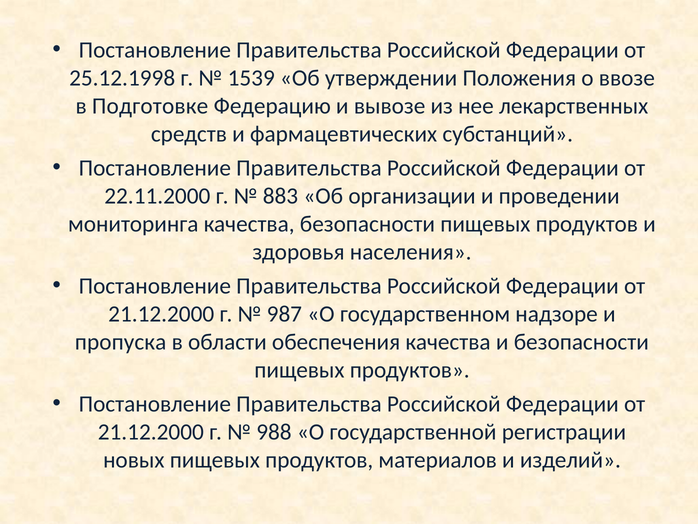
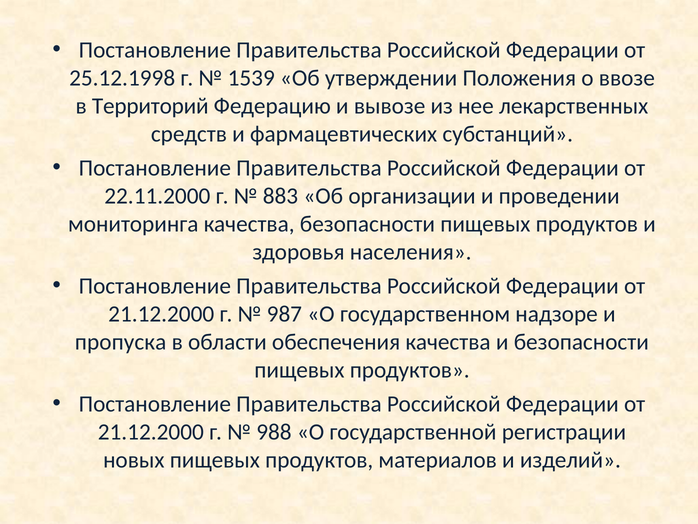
Подготовке: Подготовке -> Территорий (150, 106)
